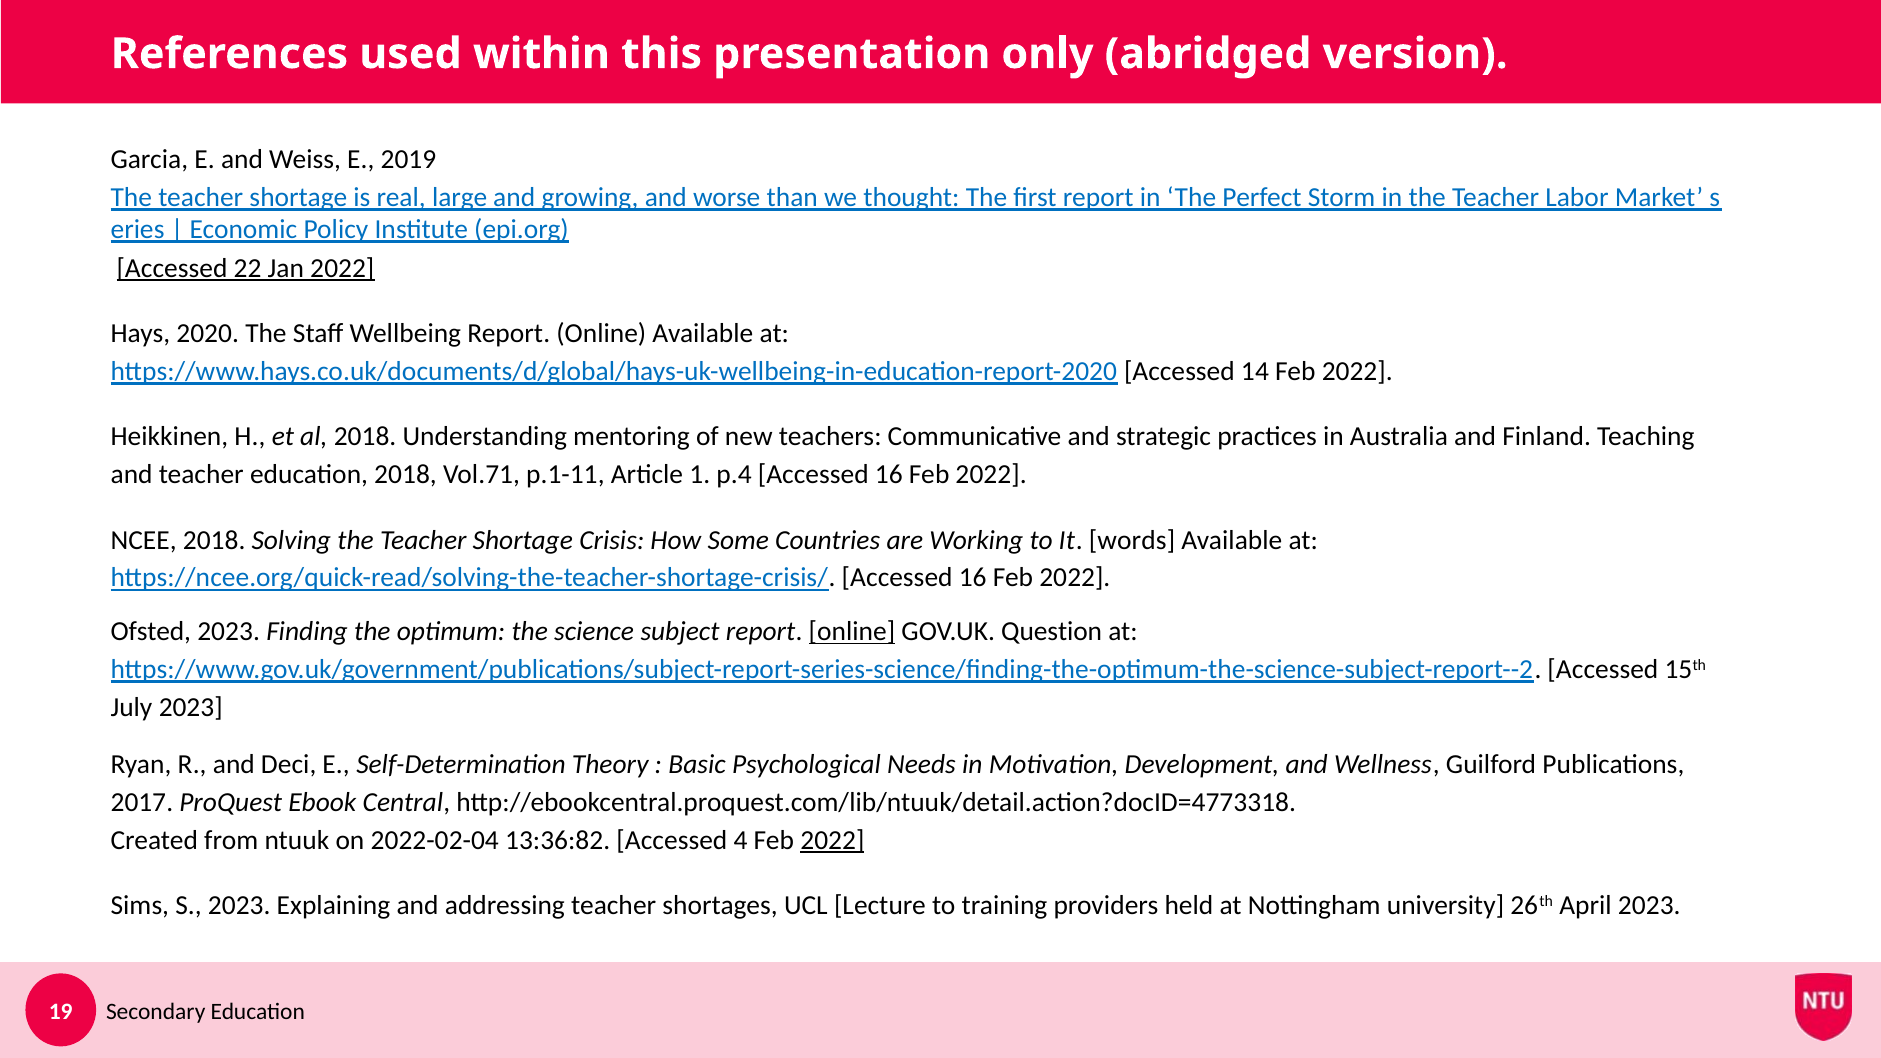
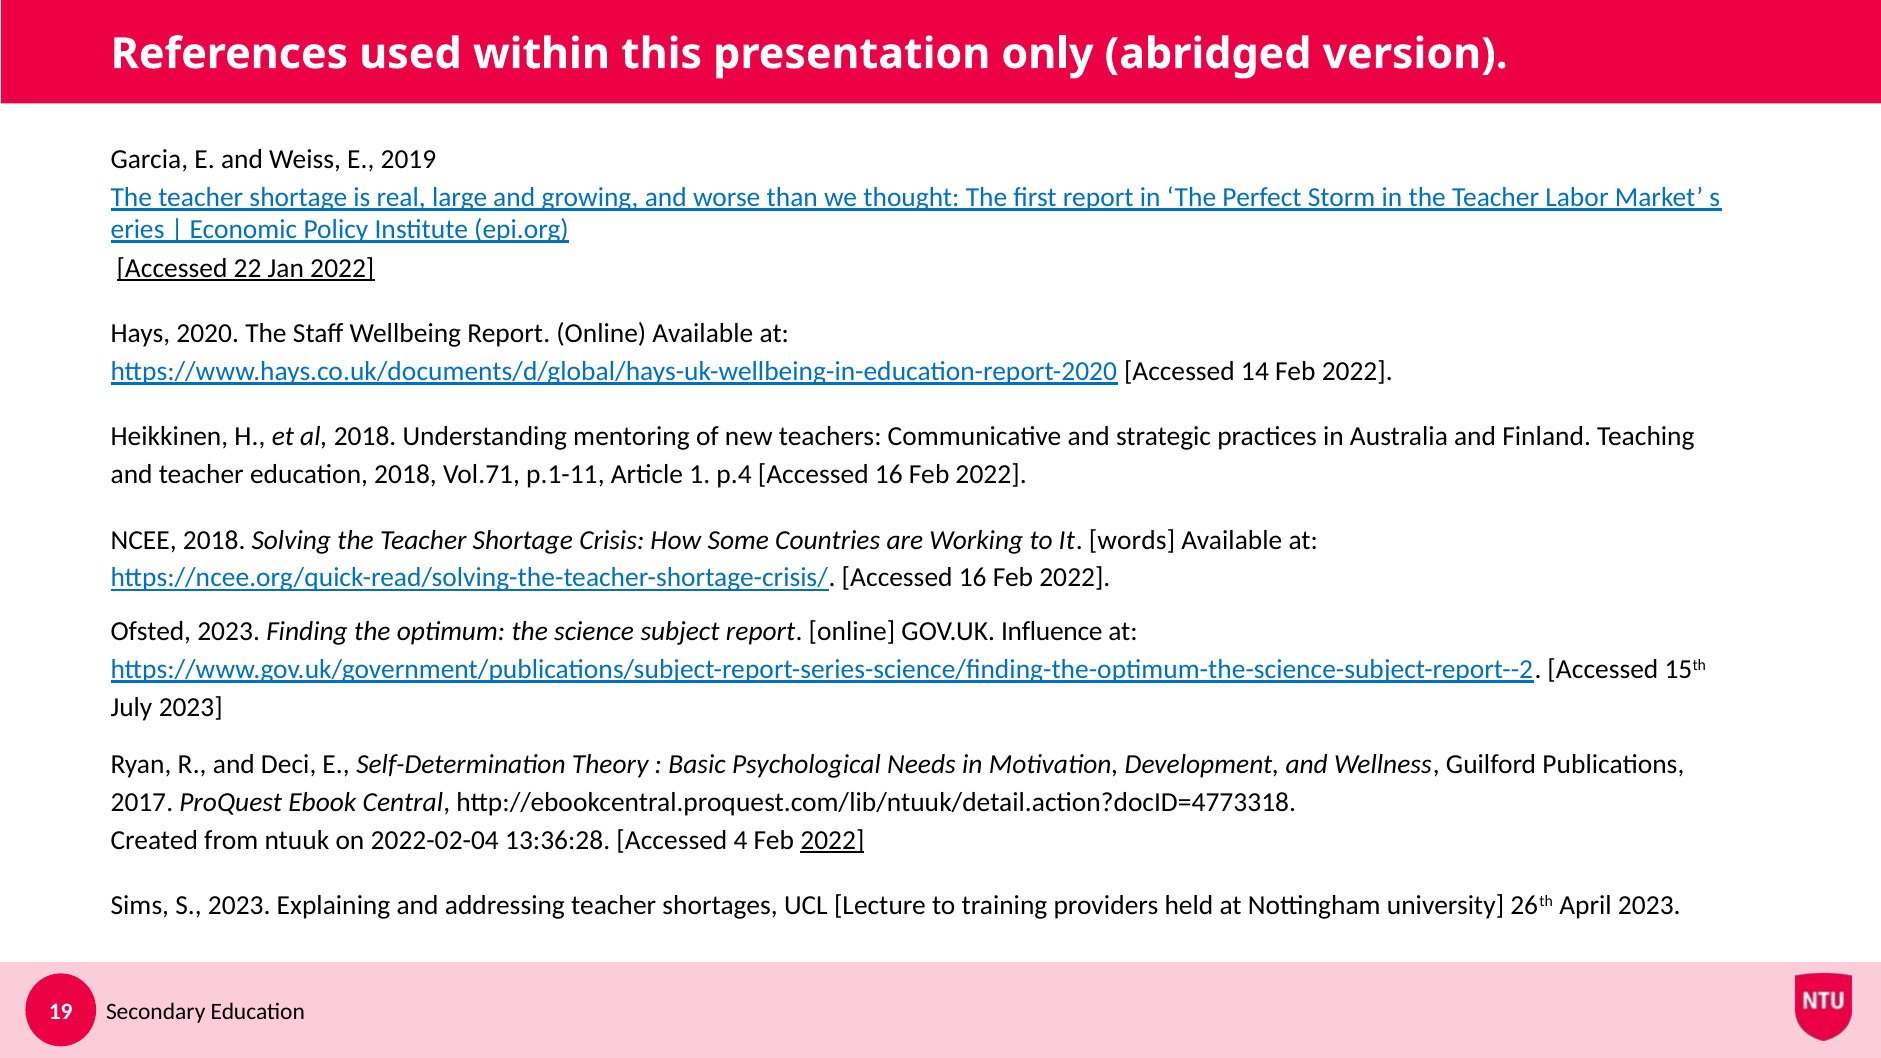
online underline: present -> none (852, 632)
Question: Question -> Influence (1052, 632)
13:36:82: 13:36:82 -> 13:36:28 (558, 840)
